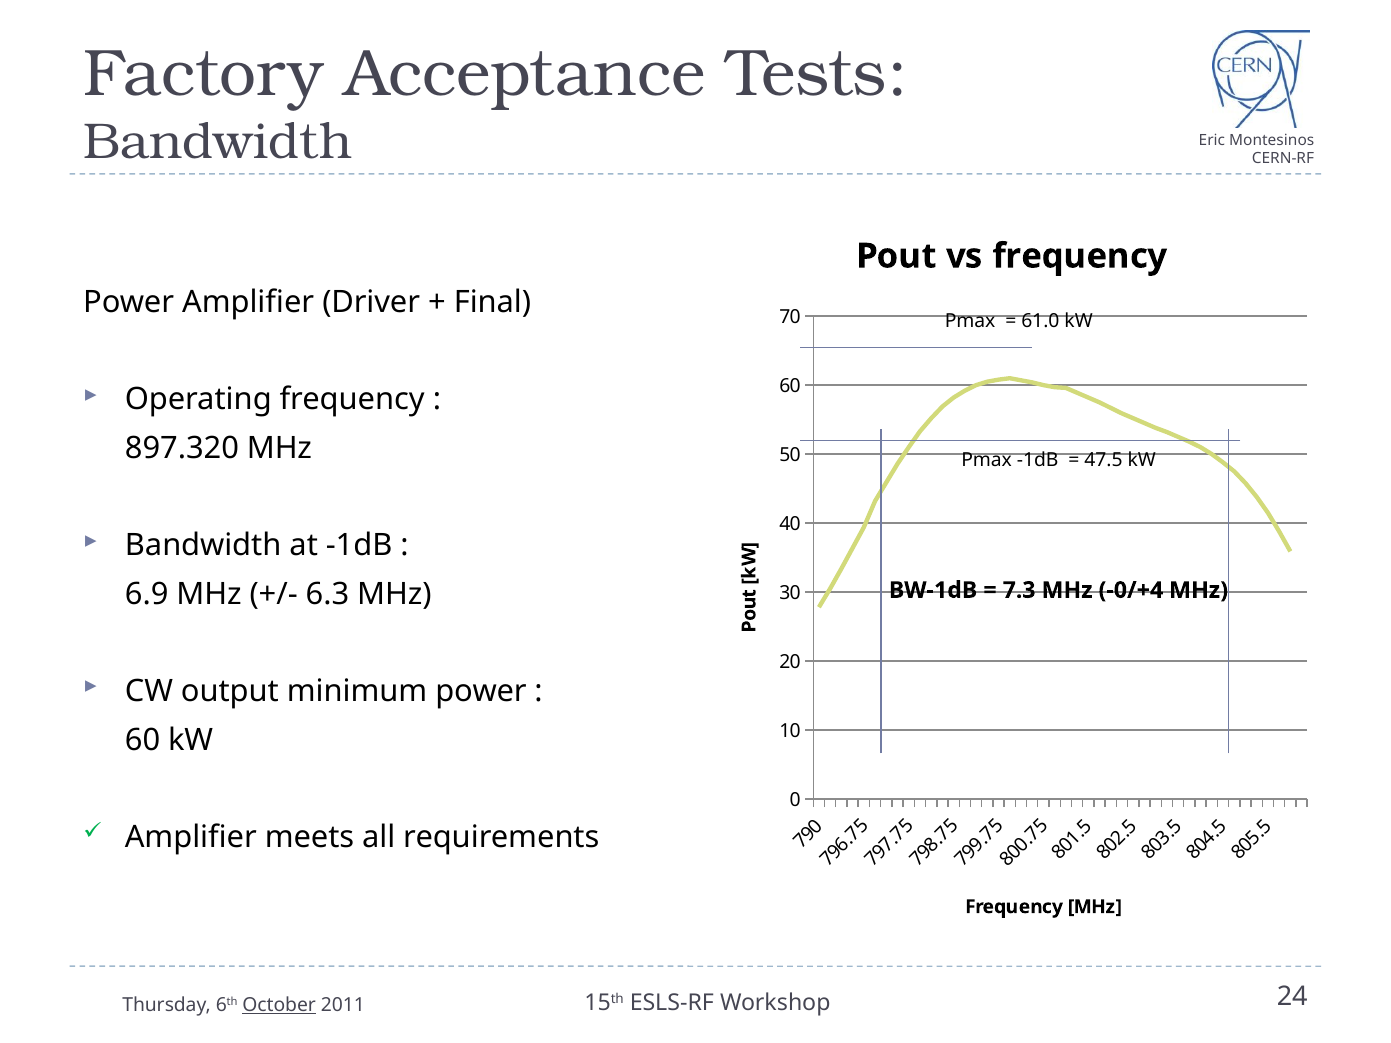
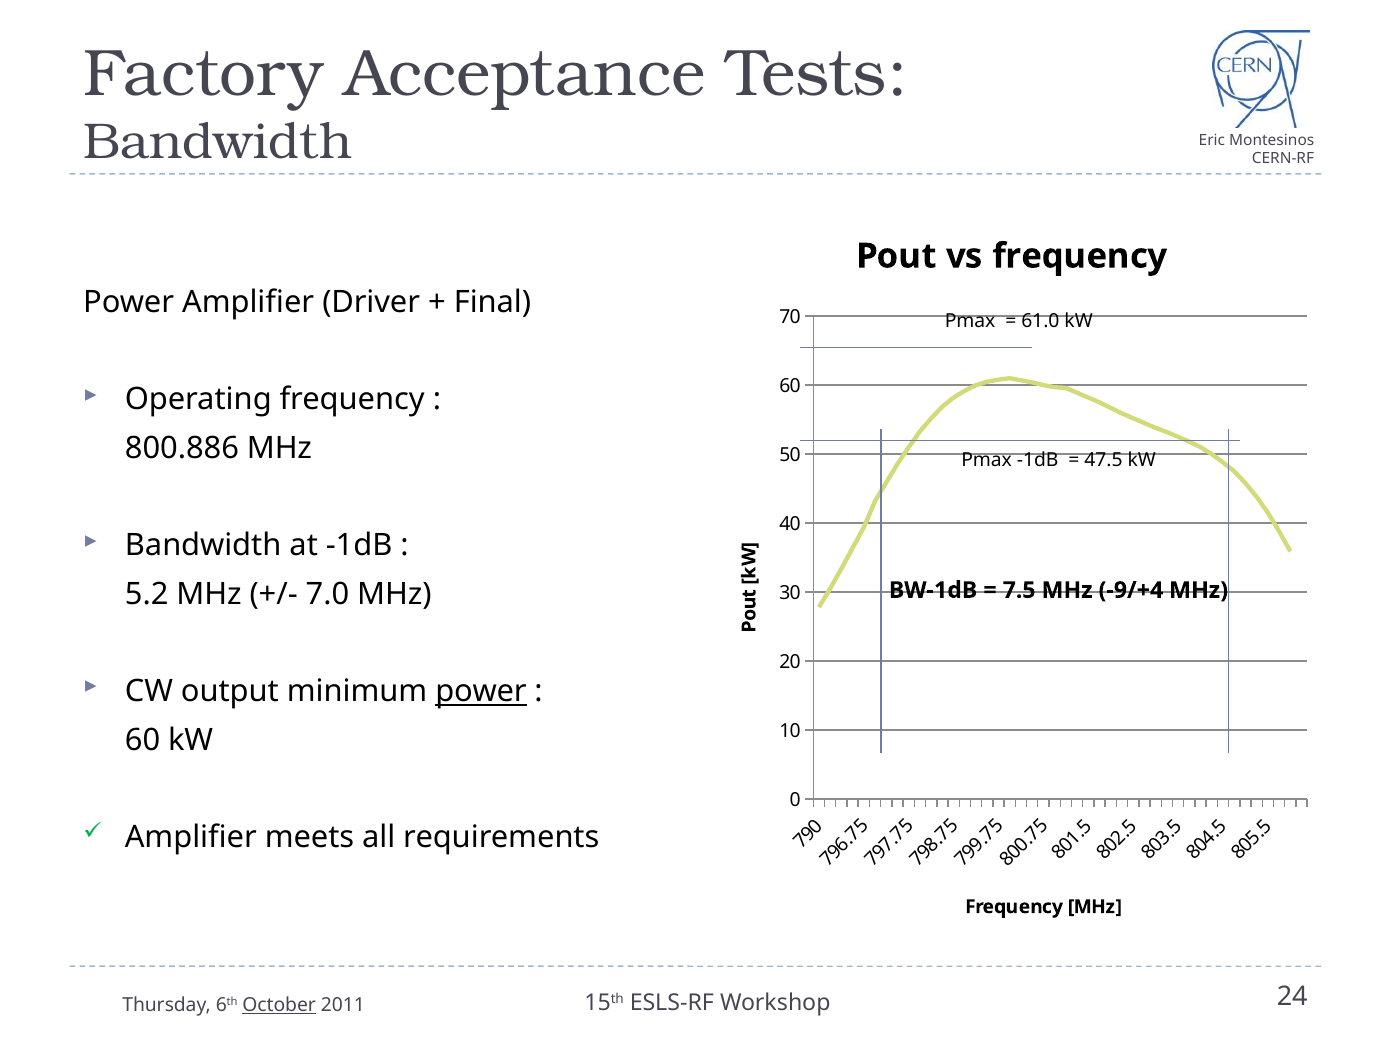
897.320: 897.320 -> 800.886 (182, 449)
6.9: 6.9 -> 5.2 (147, 594)
6.3: 6.3 -> 7.0 (327, 594)
7.3: 7.3 -> 7.5 (1019, 590)
-0/+4: -0/+4 -> -9/+4 (1131, 590)
power underline: none -> present (481, 692)
